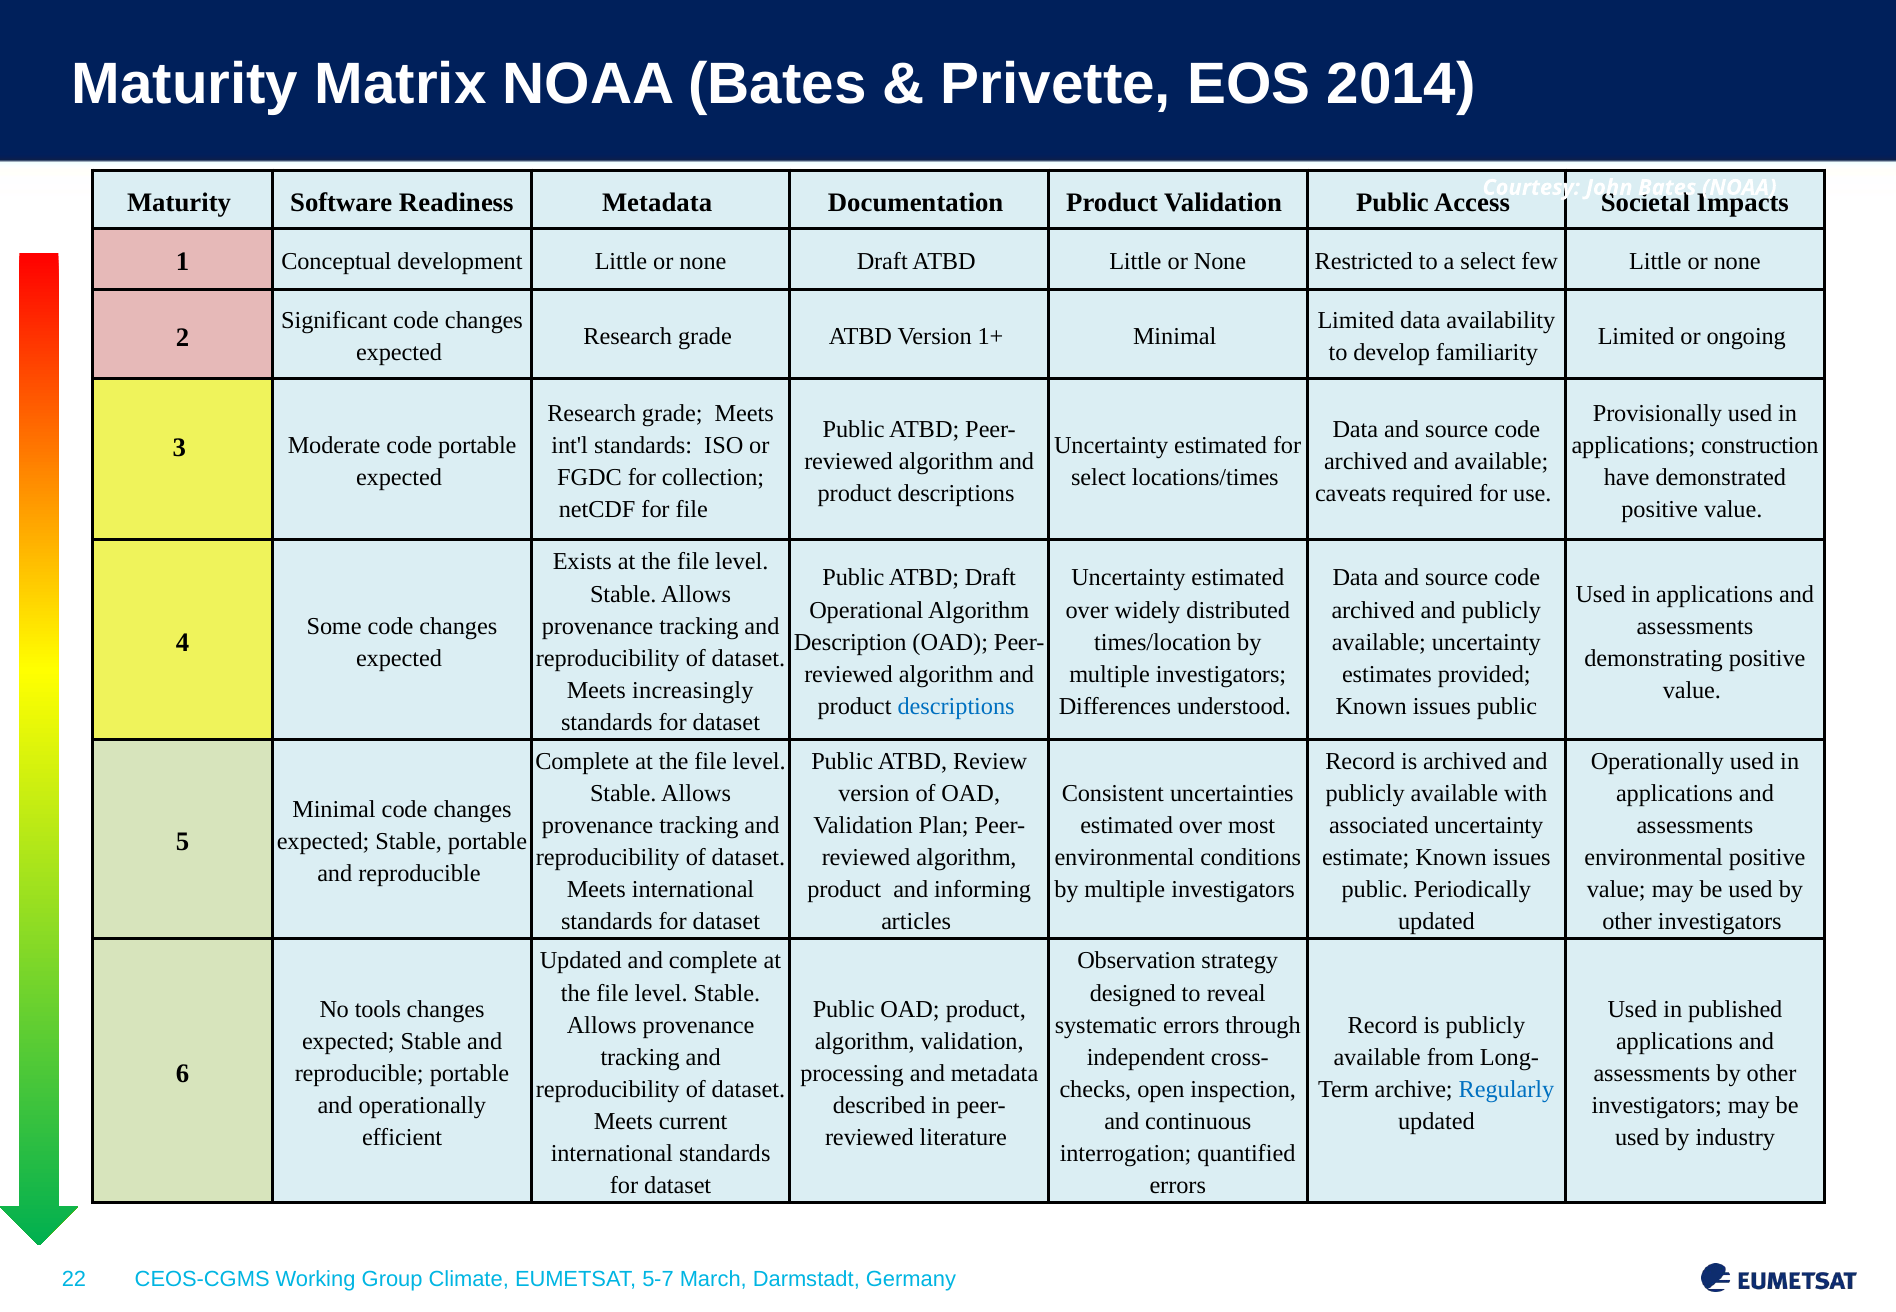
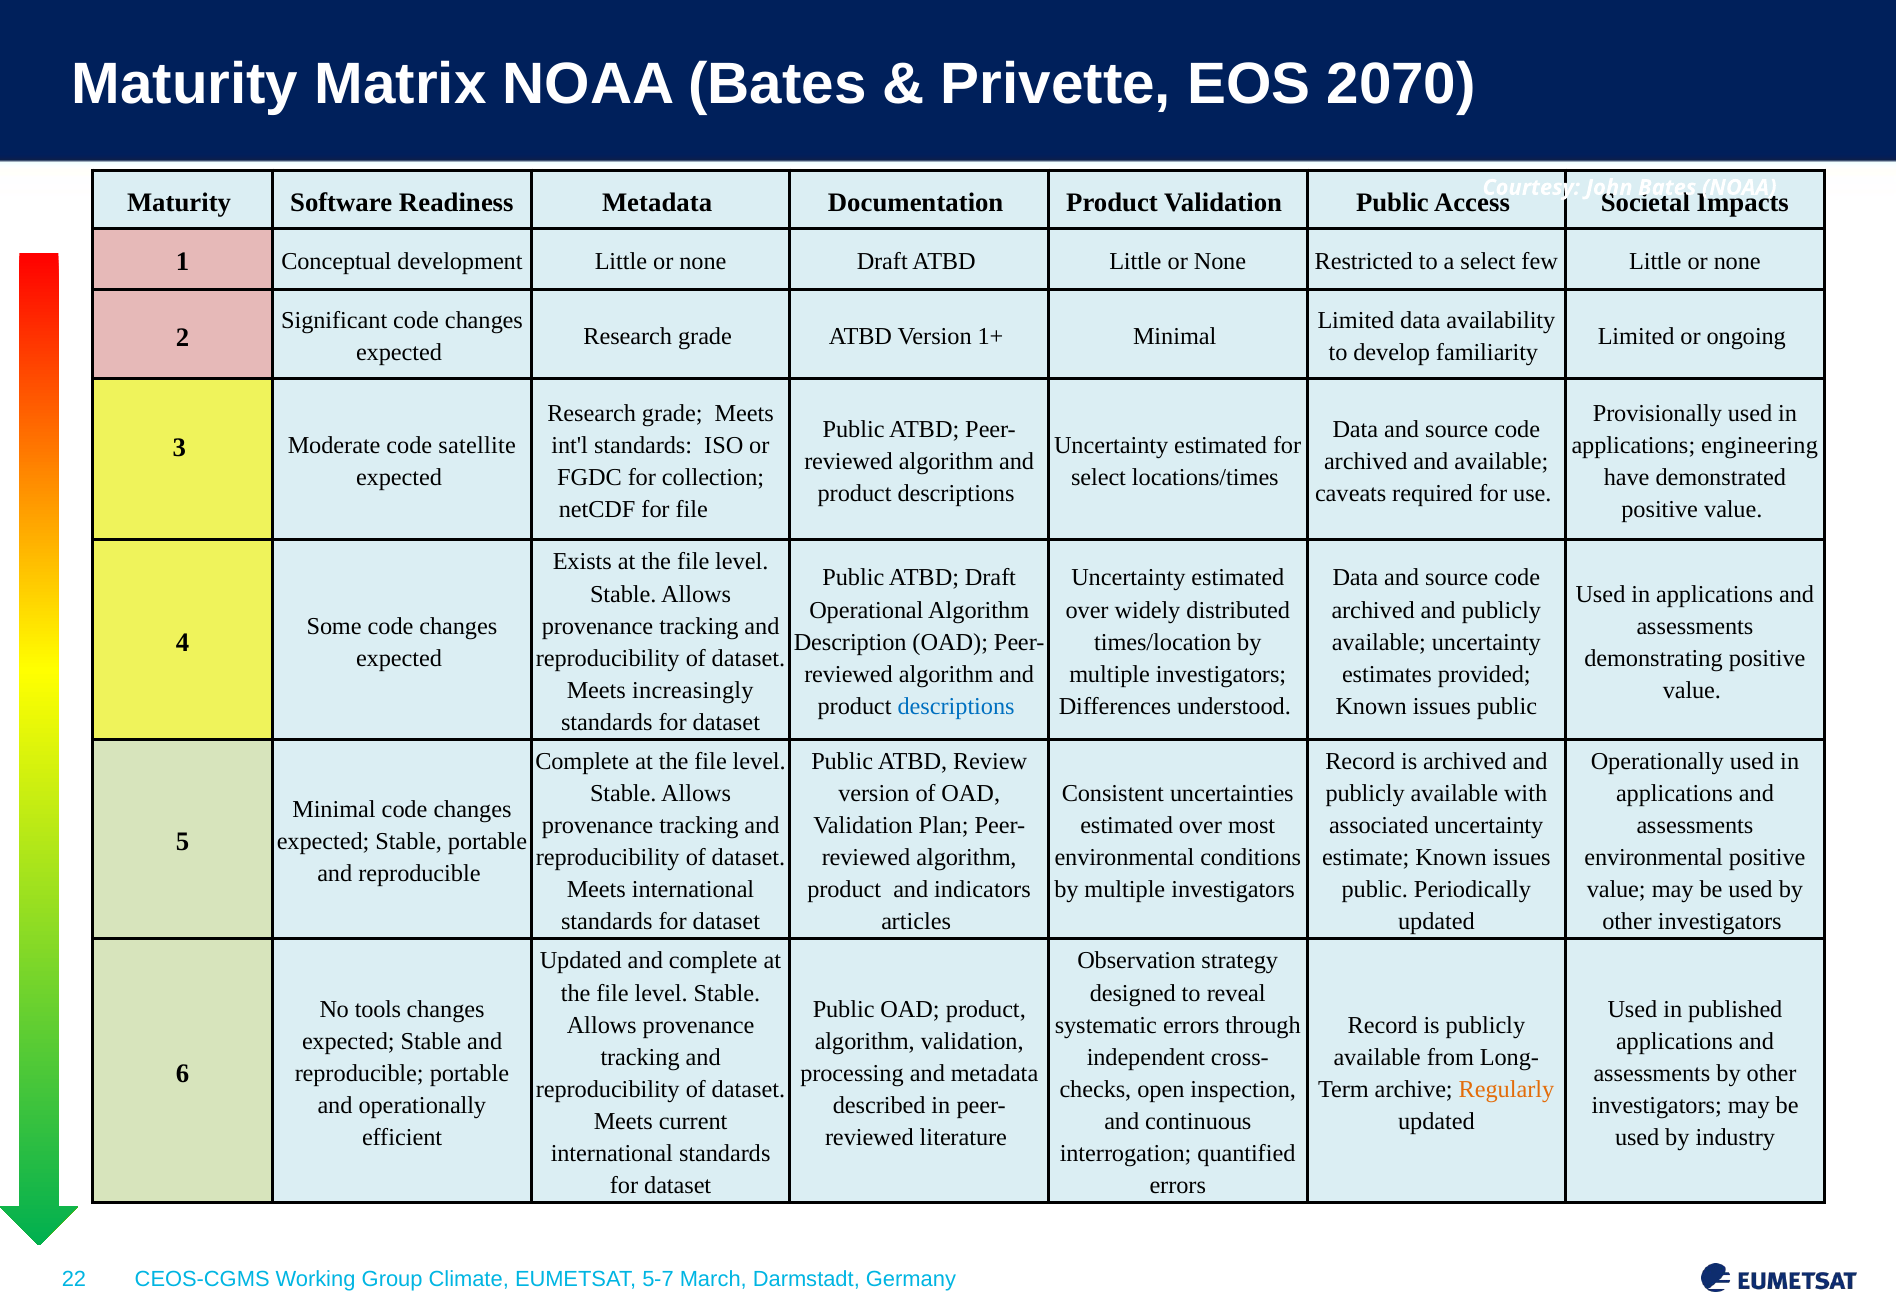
2014: 2014 -> 2070 (1401, 84)
construction: construction -> engineering (1760, 446)
code portable: portable -> satellite (477, 446)
informing: informing -> indicators (983, 890)
Regularly colour: blue -> orange (1506, 1090)
